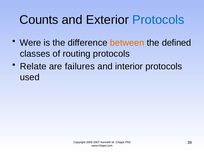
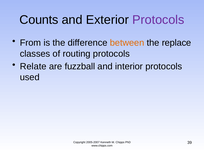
Protocols colour: blue -> purple (158, 20)
Were: Were -> From (30, 43)
defined: defined -> replace (177, 43)
failures: failures -> fuzzball (80, 66)
